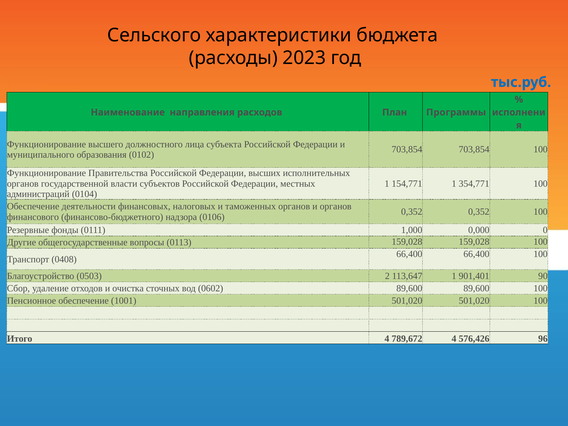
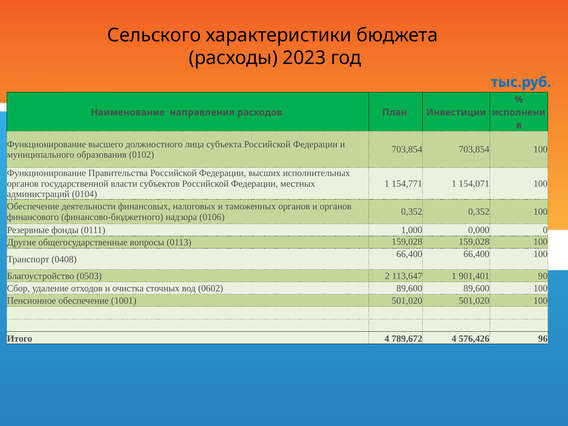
Программы: Программы -> Инвестиции (456, 112)
354,771: 354,771 -> 154,071 (474, 184)
